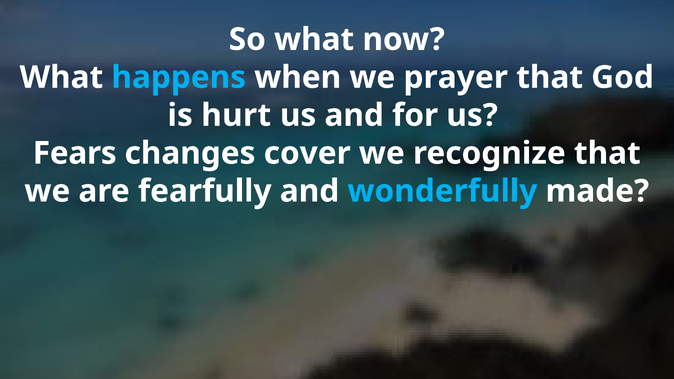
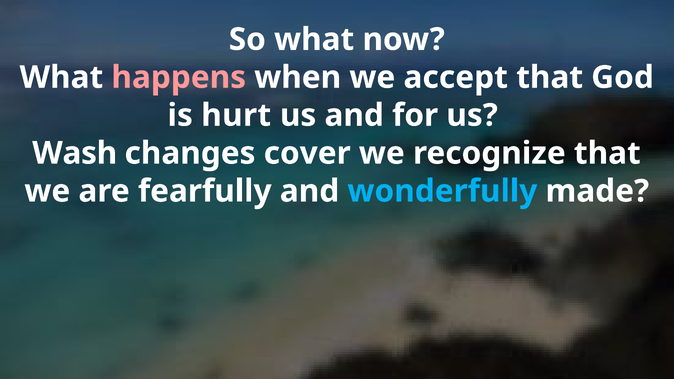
happens colour: light blue -> pink (179, 77)
prayer: prayer -> accept (456, 77)
Fears: Fears -> Wash (75, 153)
